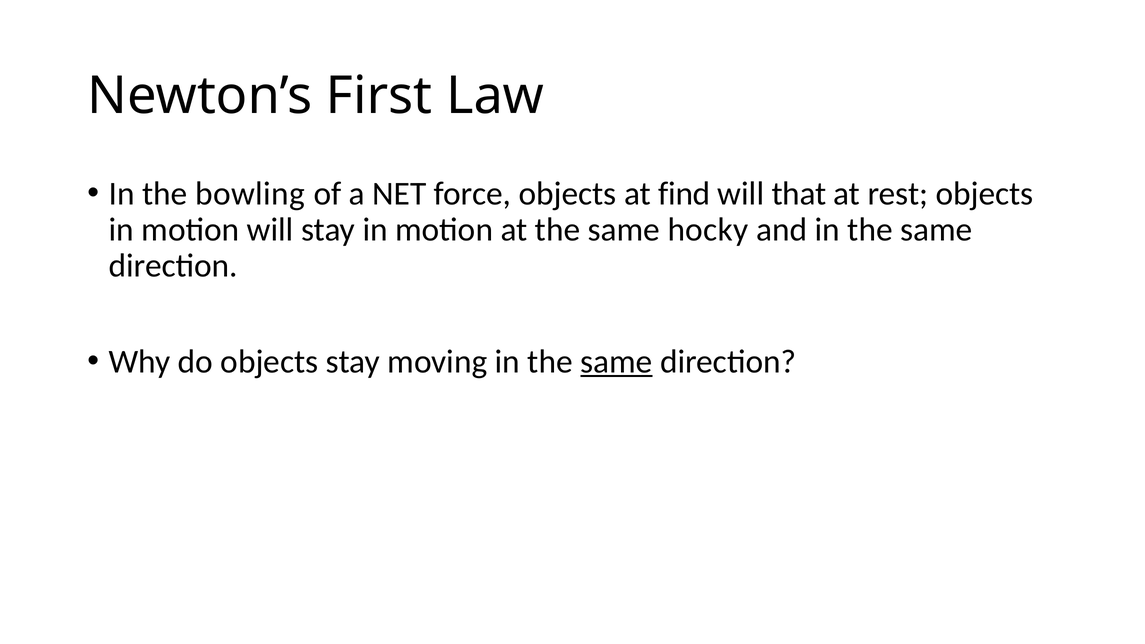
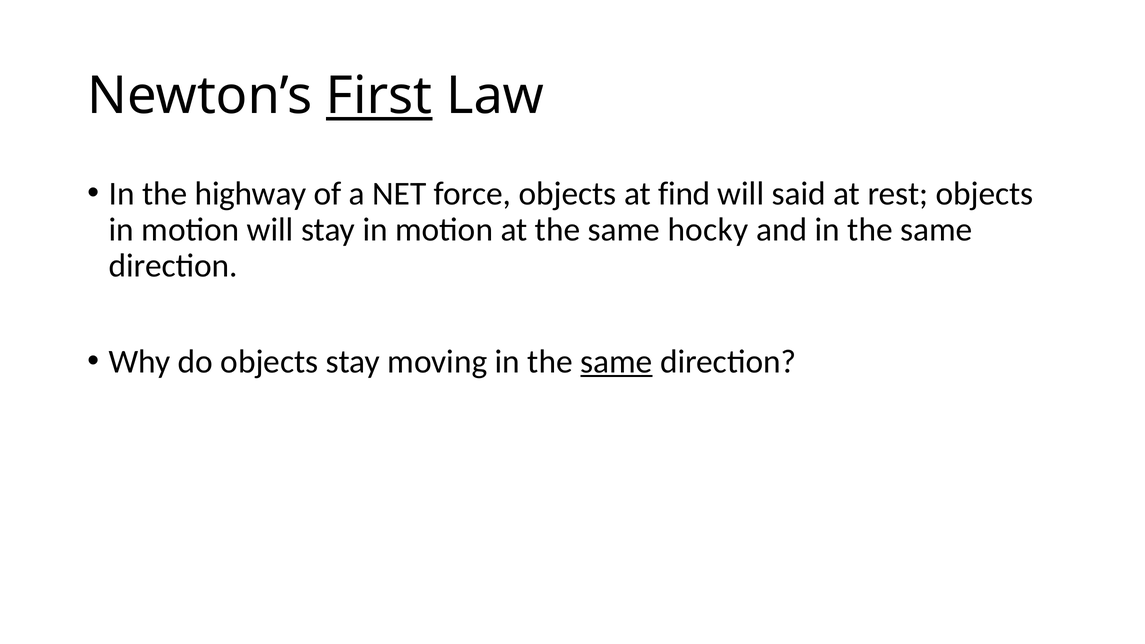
First underline: none -> present (379, 96)
bowling: bowling -> highway (251, 194)
that: that -> said (799, 194)
